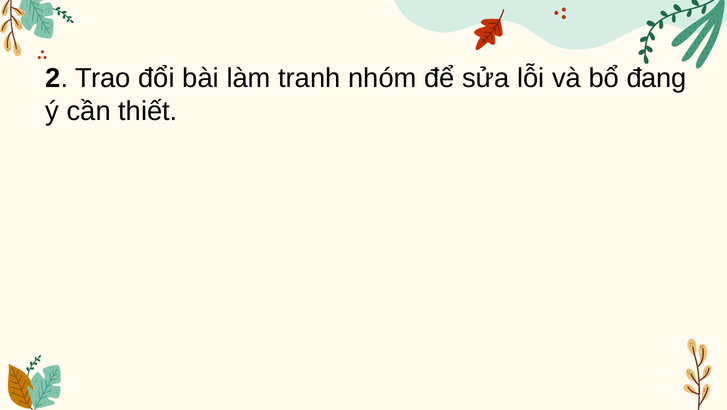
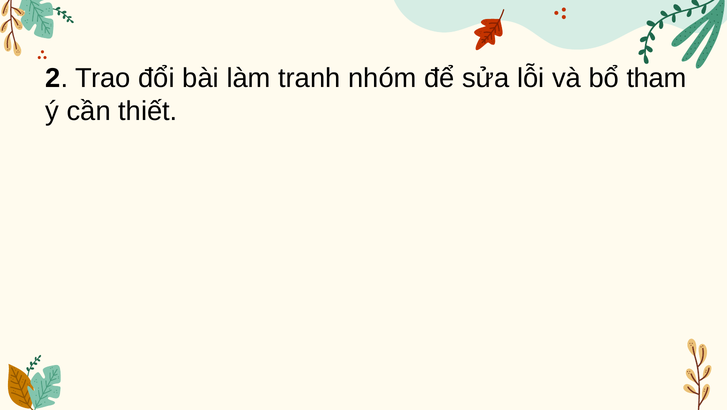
đang: đang -> tham (656, 78)
